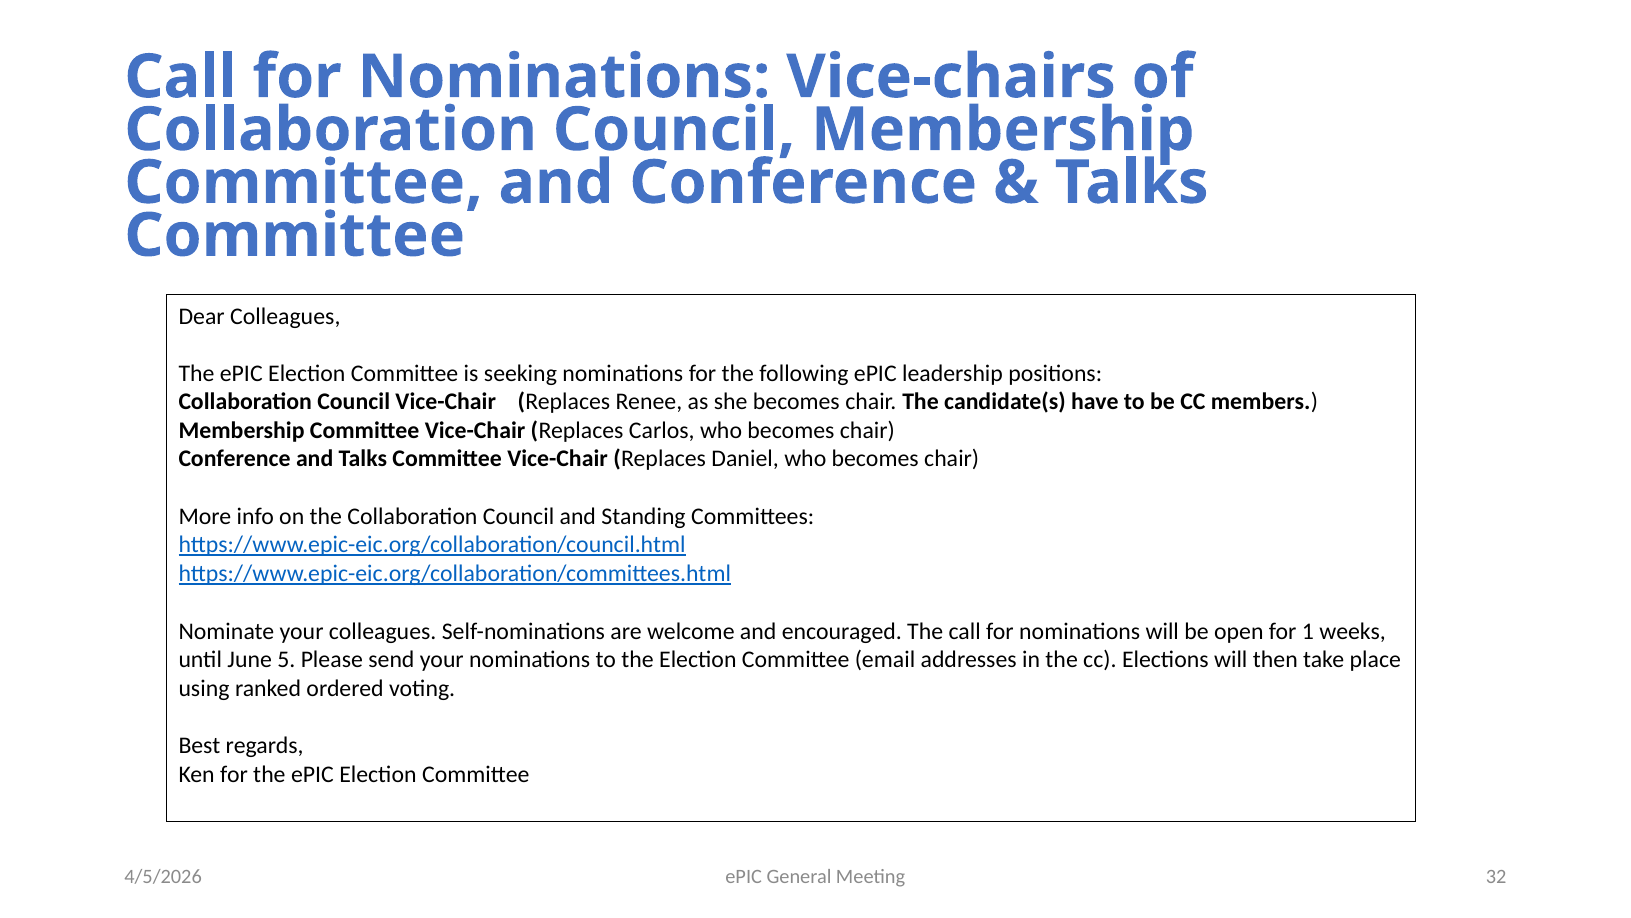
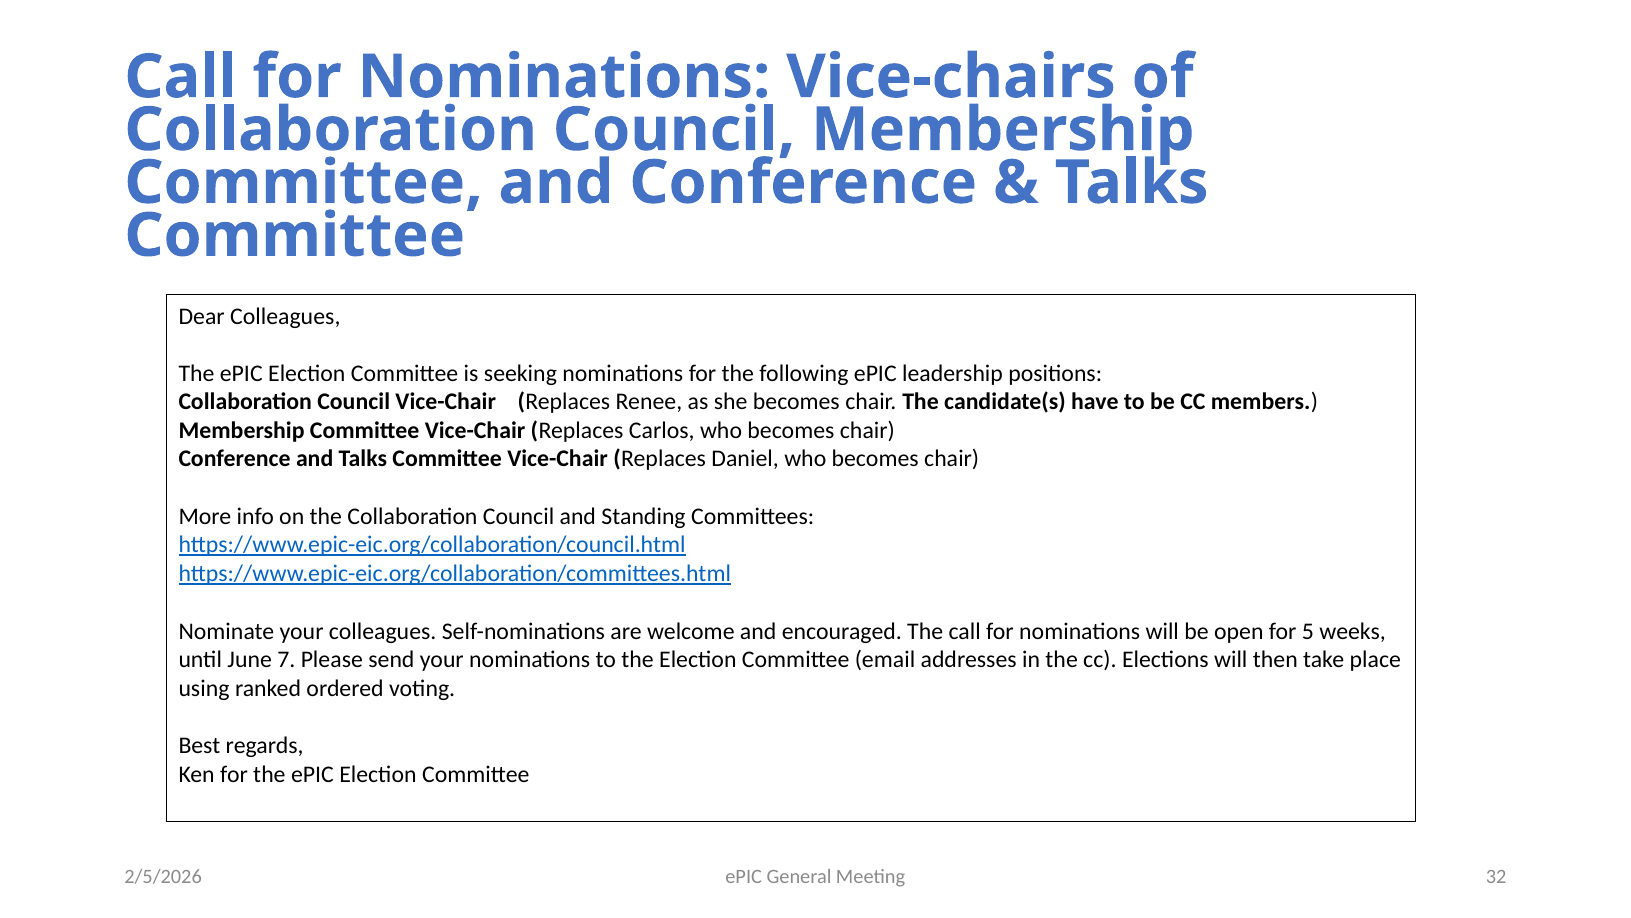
1: 1 -> 5 (1308, 631)
5: 5 -> 7 (286, 659)
4/5/2026: 4/5/2026 -> 2/5/2026 (163, 876)
